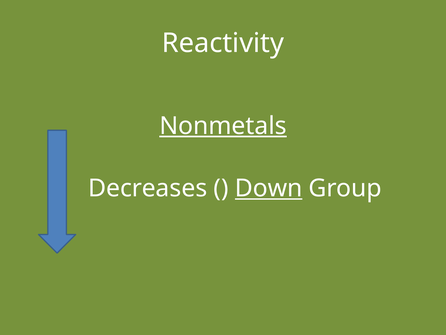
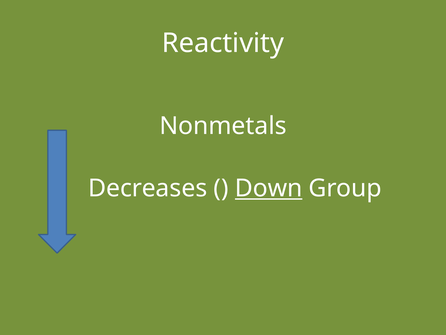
Nonmetals underline: present -> none (223, 126)
